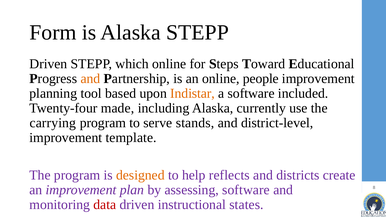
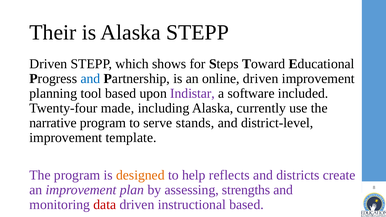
Form: Form -> Their (53, 32)
which online: online -> shows (169, 64)
and colour: orange -> blue (90, 79)
online people: people -> driven (261, 79)
Indistar colour: orange -> purple (193, 93)
carrying: carrying -> narrative (53, 123)
assessing software: software -> strengths (246, 190)
instructional states: states -> based (247, 205)
